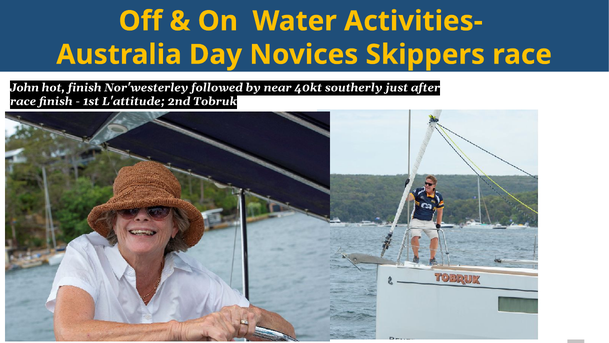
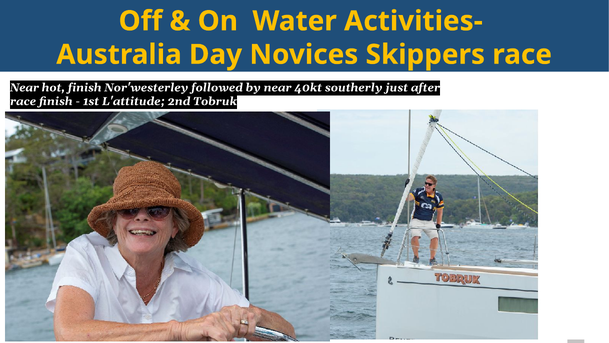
John: John -> Near (24, 87)
